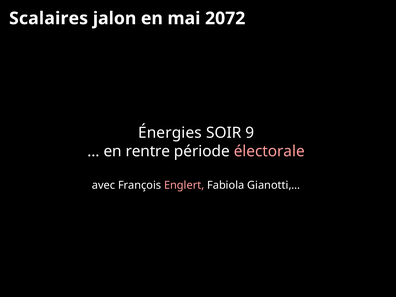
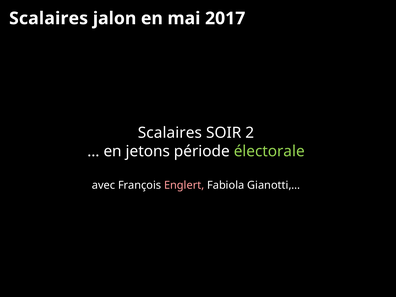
2072: 2072 -> 2017 (225, 18)
Énergies: Énergies -> Scalaires (170, 133)
9: 9 -> 2 (250, 133)
rentre: rentre -> jetons (148, 151)
électorale colour: pink -> light green (269, 151)
